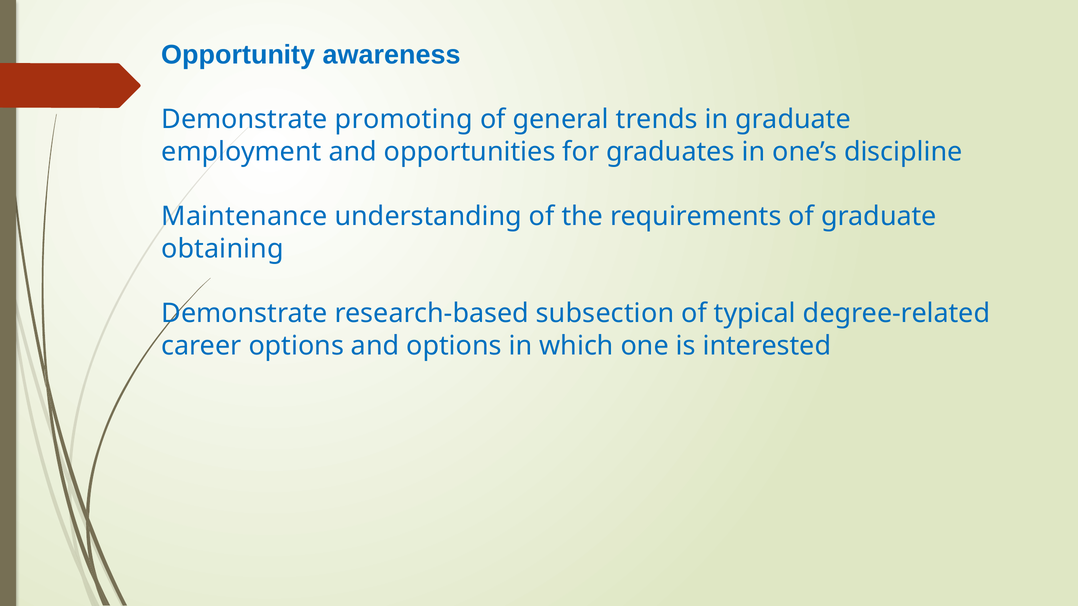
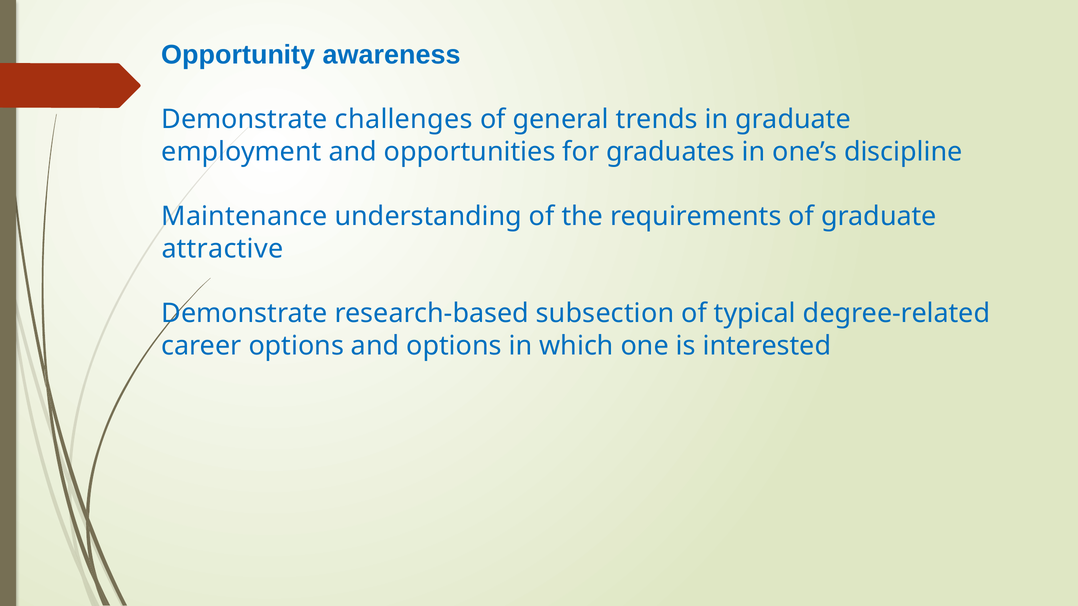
promoting: promoting -> challenges (404, 120)
obtaining: obtaining -> attractive (222, 249)
